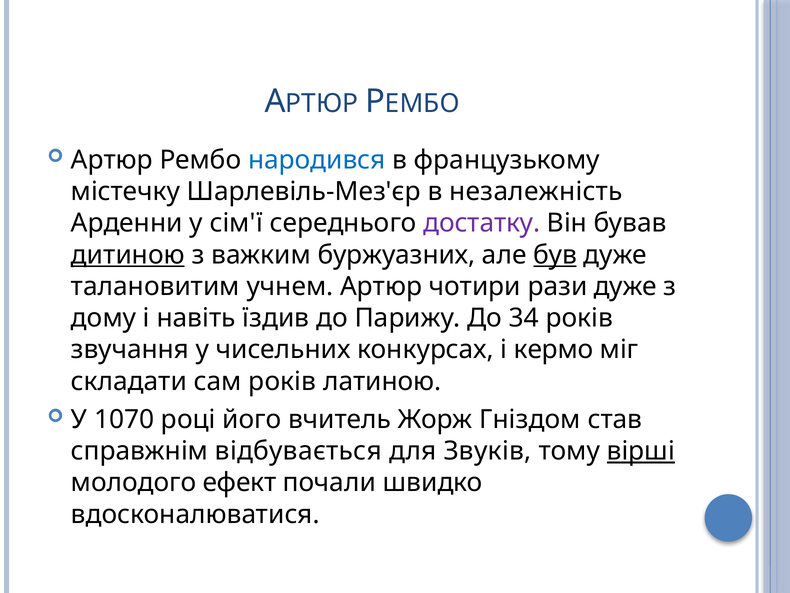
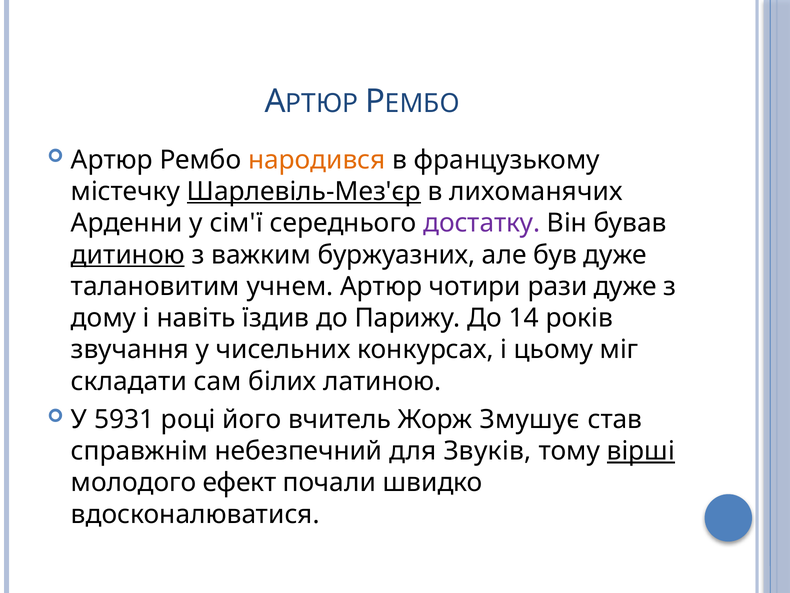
народився colour: blue -> orange (317, 160)
Шарлевіль-Мез'єр underline: none -> present (304, 191)
незалежність: незалежність -> лихоманячих (536, 191)
був underline: present -> none (555, 255)
34: 34 -> 14 (524, 318)
кермо: кермо -> цьому (554, 349)
сам років: років -> білих (282, 381)
1070: 1070 -> 5931 (124, 419)
Гніздом: Гніздом -> Змушує (530, 419)
відбувається: відбувається -> небезпечний (299, 451)
